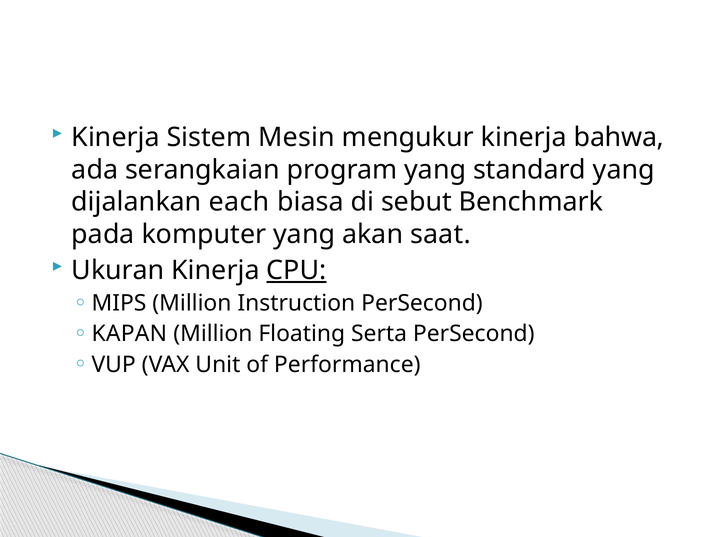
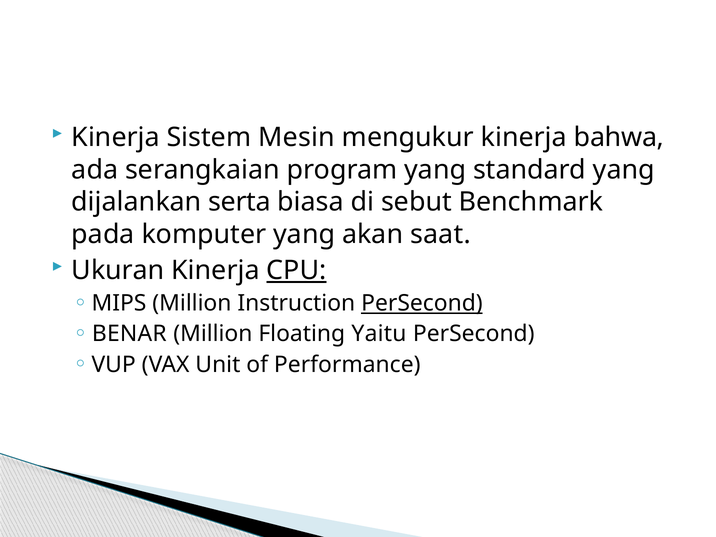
each: each -> serta (239, 202)
PerSecond underline: none -> present (422, 303)
KAPAN: KAPAN -> BENAR (129, 334)
Serta: Serta -> Yaitu (379, 334)
